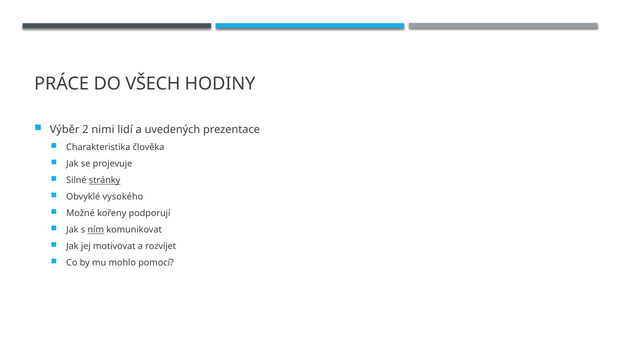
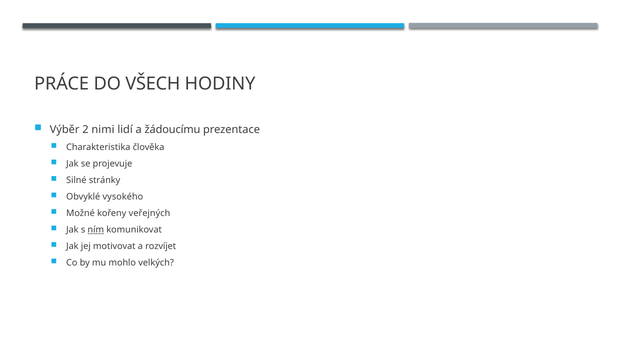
uvedených: uvedených -> žádoucímu (172, 130)
stránky underline: present -> none (105, 181)
podporují: podporují -> veřejných (150, 214)
pomocí: pomocí -> velkých (156, 264)
